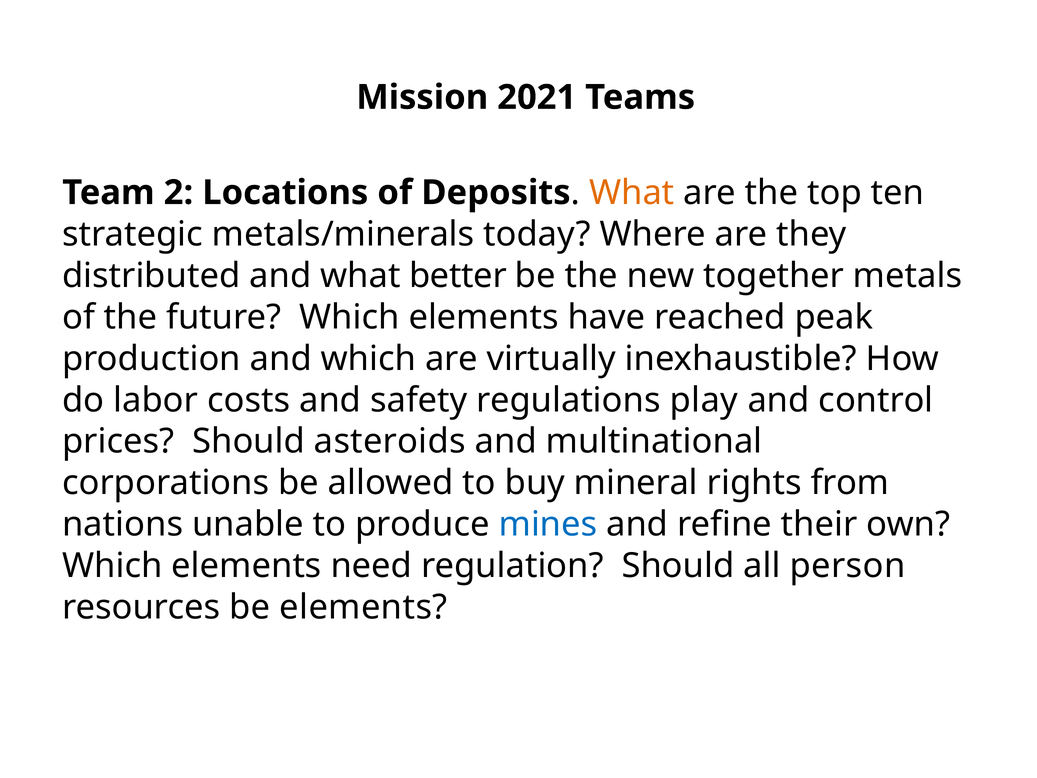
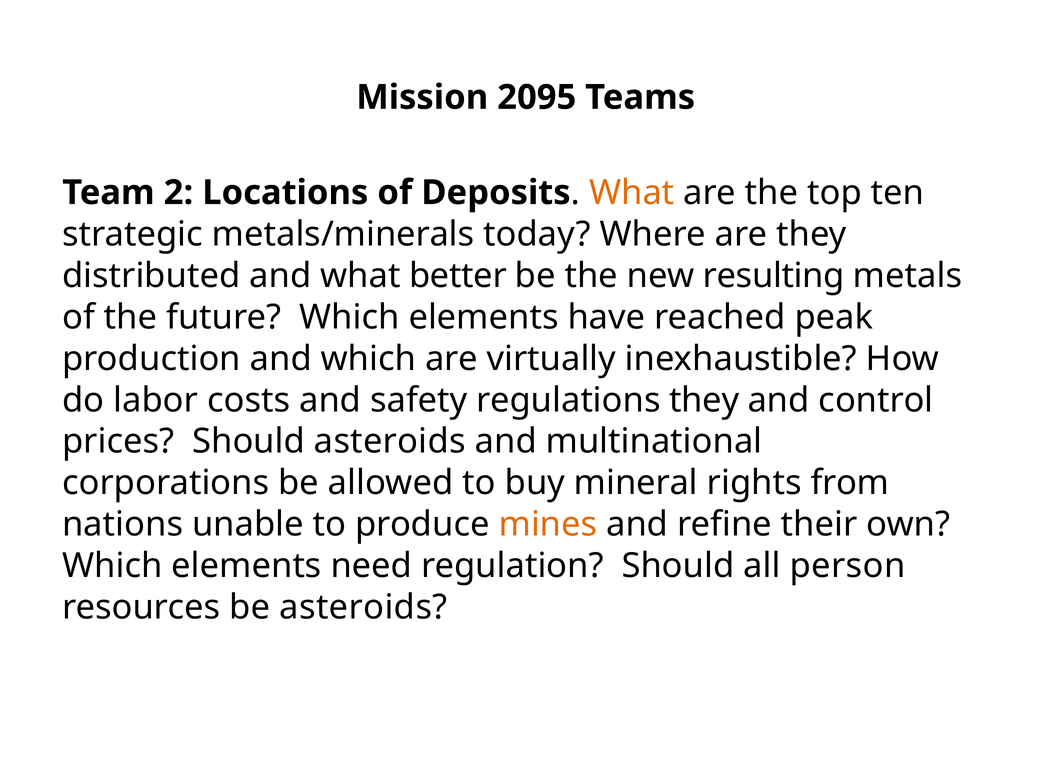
2021: 2021 -> 2095 (537, 97)
together: together -> resulting (774, 276)
regulations play: play -> they (704, 400)
mines colour: blue -> orange (548, 524)
be elements: elements -> asteroids (363, 607)
